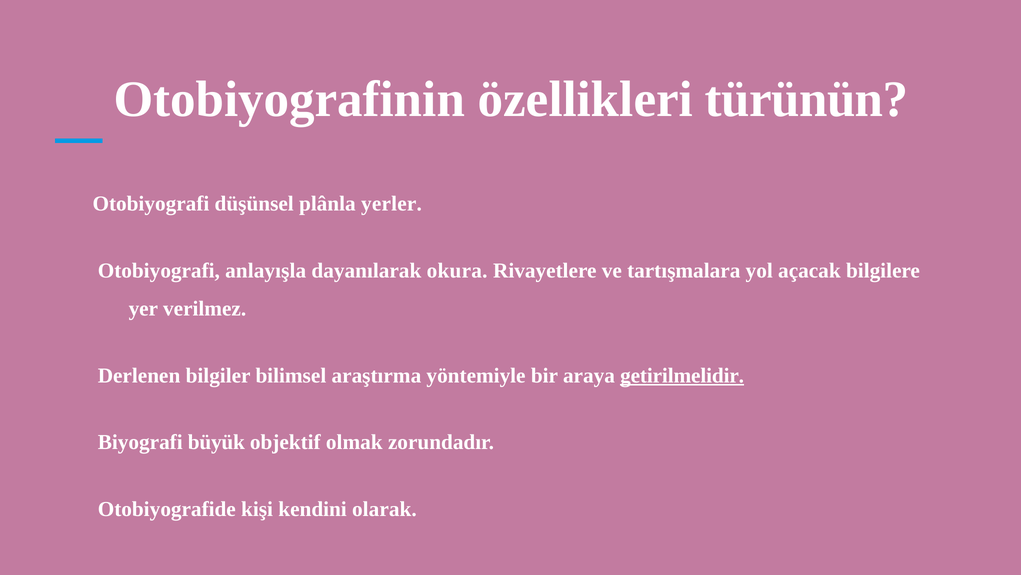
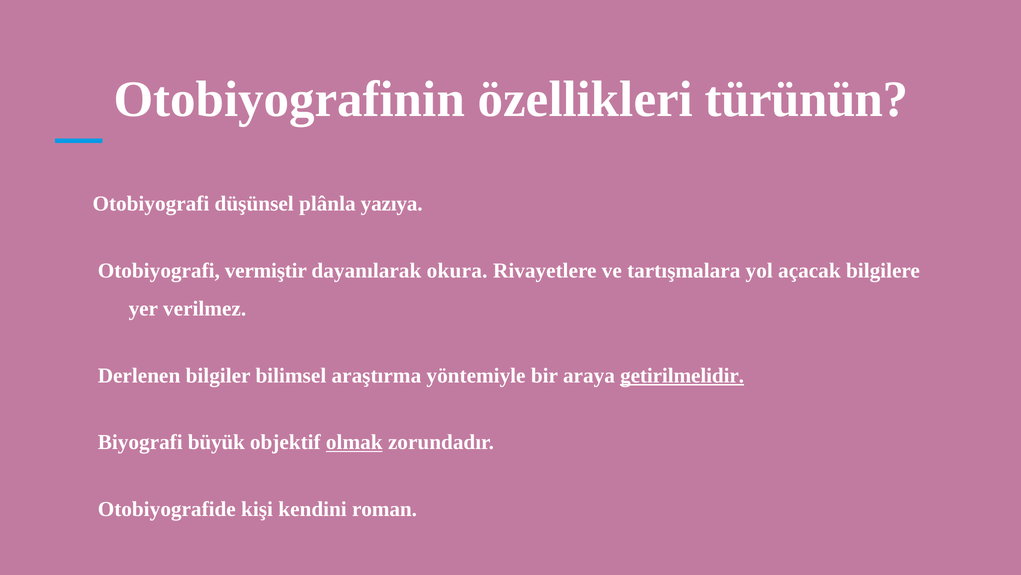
yerler: yerler -> yazıya (392, 204)
anlayışla: anlayışla -> vermiştir (266, 270)
olmak underline: none -> present (354, 442)
olarak: olarak -> roman (385, 508)
